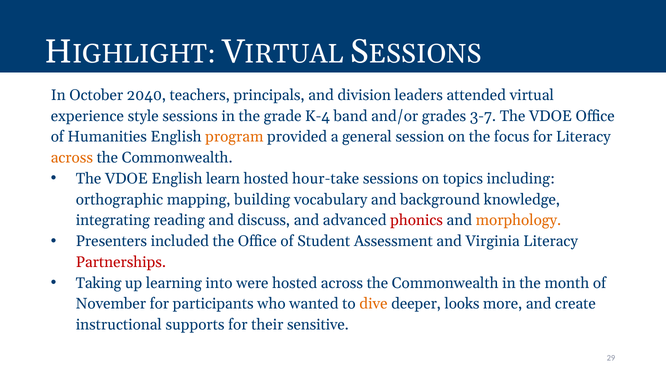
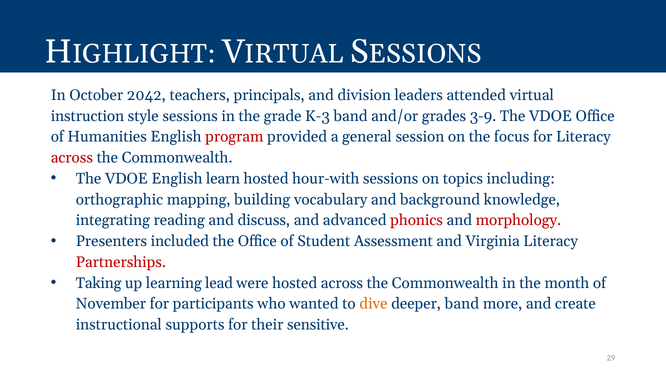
2040: 2040 -> 2042 (146, 95)
experience: experience -> instruction (87, 116)
K-4: K-4 -> K-3 (317, 116)
3-7: 3-7 -> 3-9 (483, 116)
program colour: orange -> red (234, 137)
across colour: orange -> red (72, 158)
hour-take: hour-take -> hour-with (326, 178)
morphology colour: orange -> red (518, 220)
into: into -> lead (219, 283)
deeper looks: looks -> band (462, 304)
